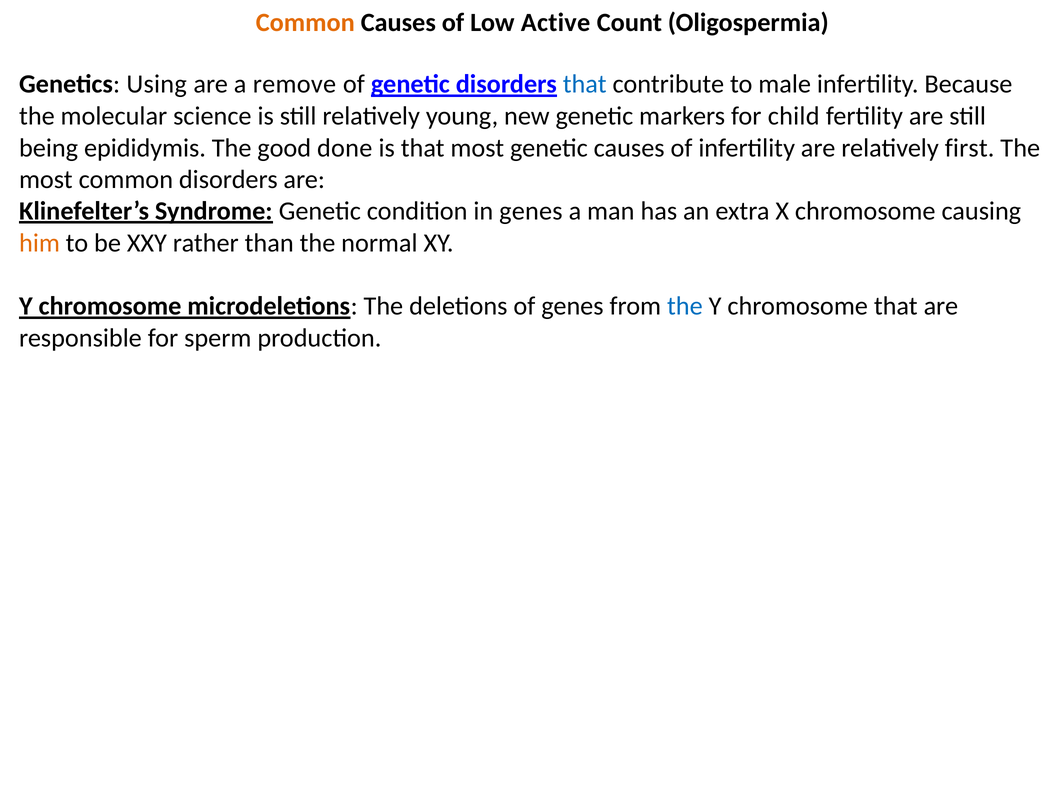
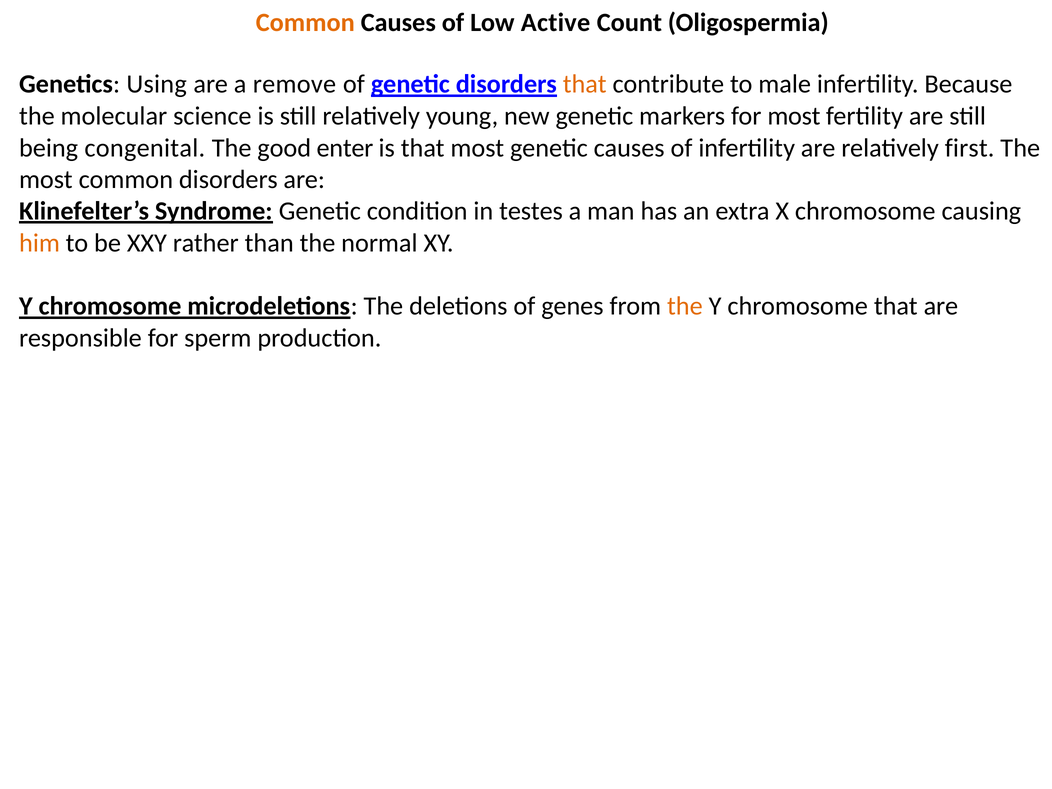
that colour: blue -> orange (585, 84)
for child: child -> most (794, 116)
epididymis: epididymis -> congenital (145, 148)
done: done -> enter (345, 148)
in genes: genes -> testes (531, 211)
the colour: blue -> orange (685, 306)
